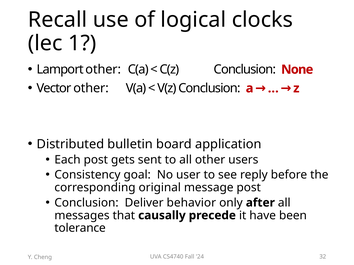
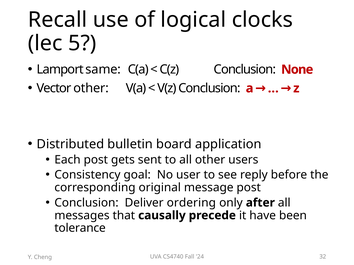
1: 1 -> 5 (82, 43)
Lamport other: other -> same (103, 70)
behavior: behavior -> ordering (191, 203)
